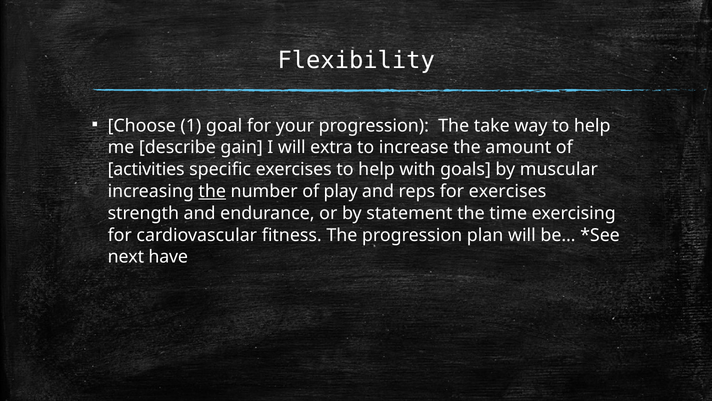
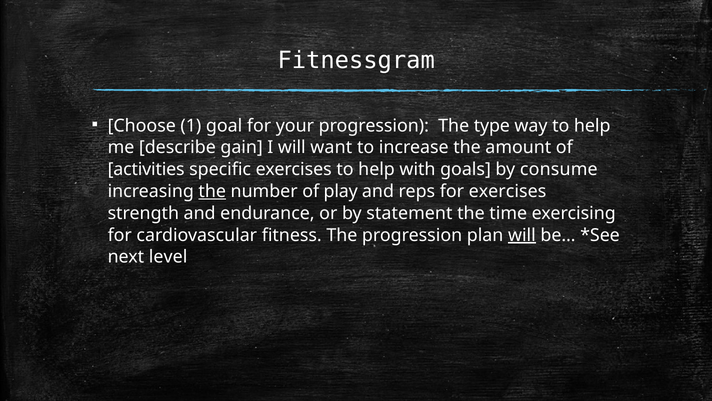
Flexibility: Flexibility -> Fitnessgram (356, 60)
take: take -> type (492, 126)
extra: extra -> want (331, 148)
muscular: muscular -> consume (559, 169)
will underline: none -> present (522, 235)
have: have -> level (168, 257)
